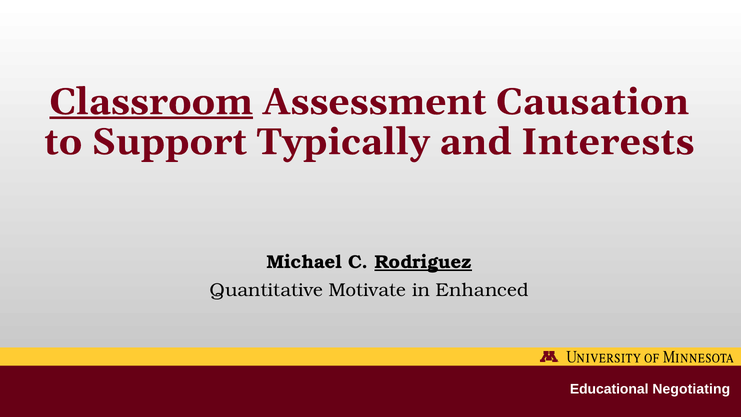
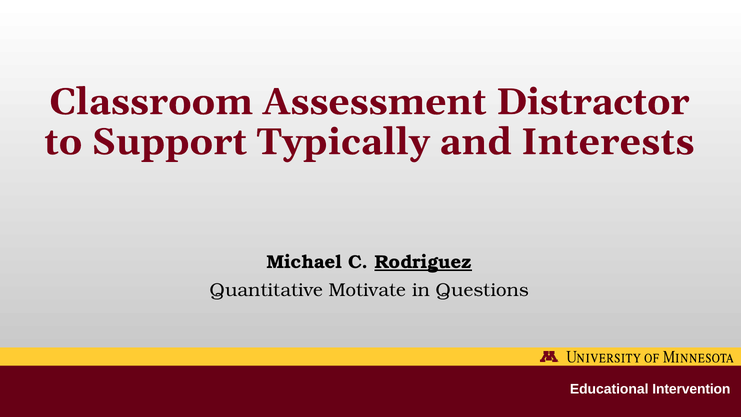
Classroom underline: present -> none (151, 102)
Causation: Causation -> Distractor (593, 102)
Enhanced: Enhanced -> Questions (482, 290)
Negotiating: Negotiating -> Intervention (691, 389)
